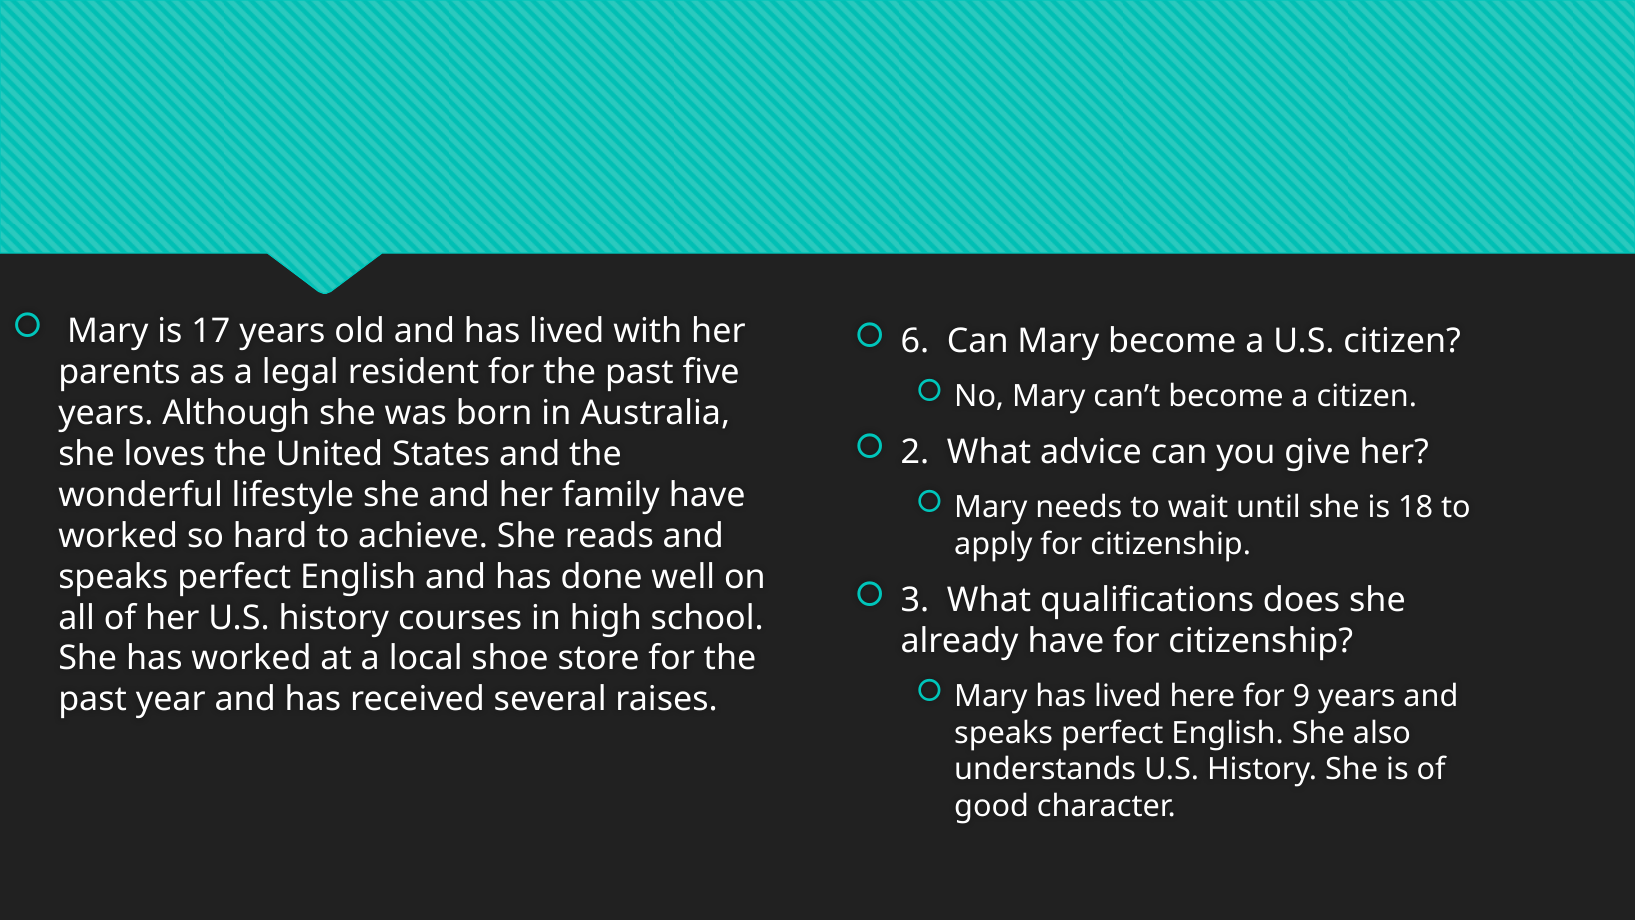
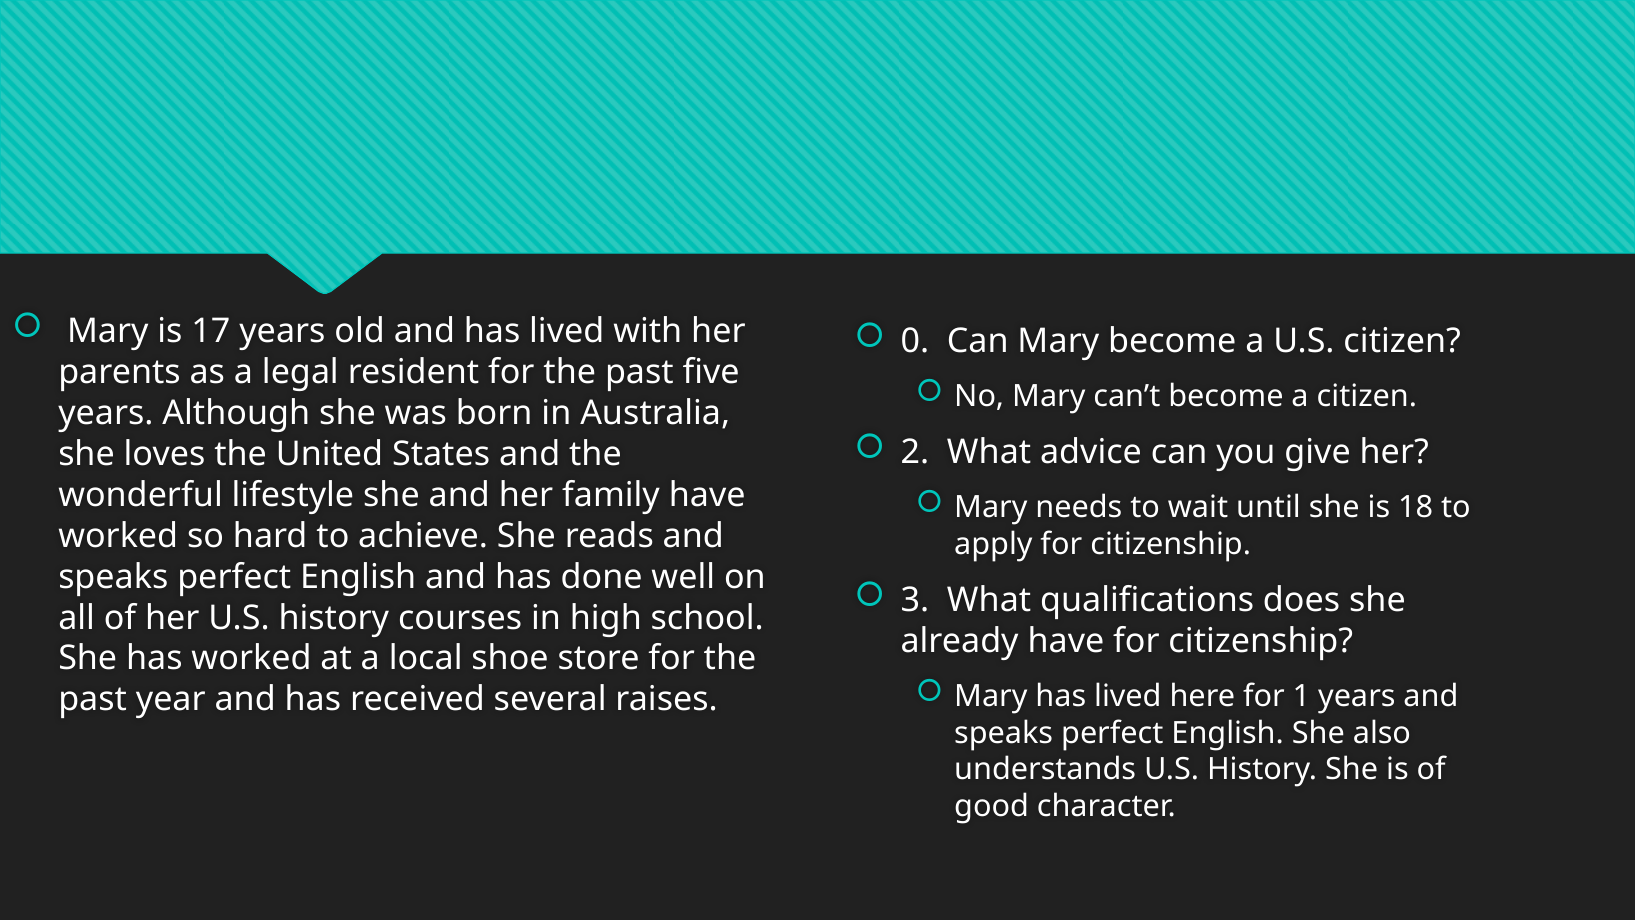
6: 6 -> 0 (915, 341)
9: 9 -> 1 (1301, 696)
